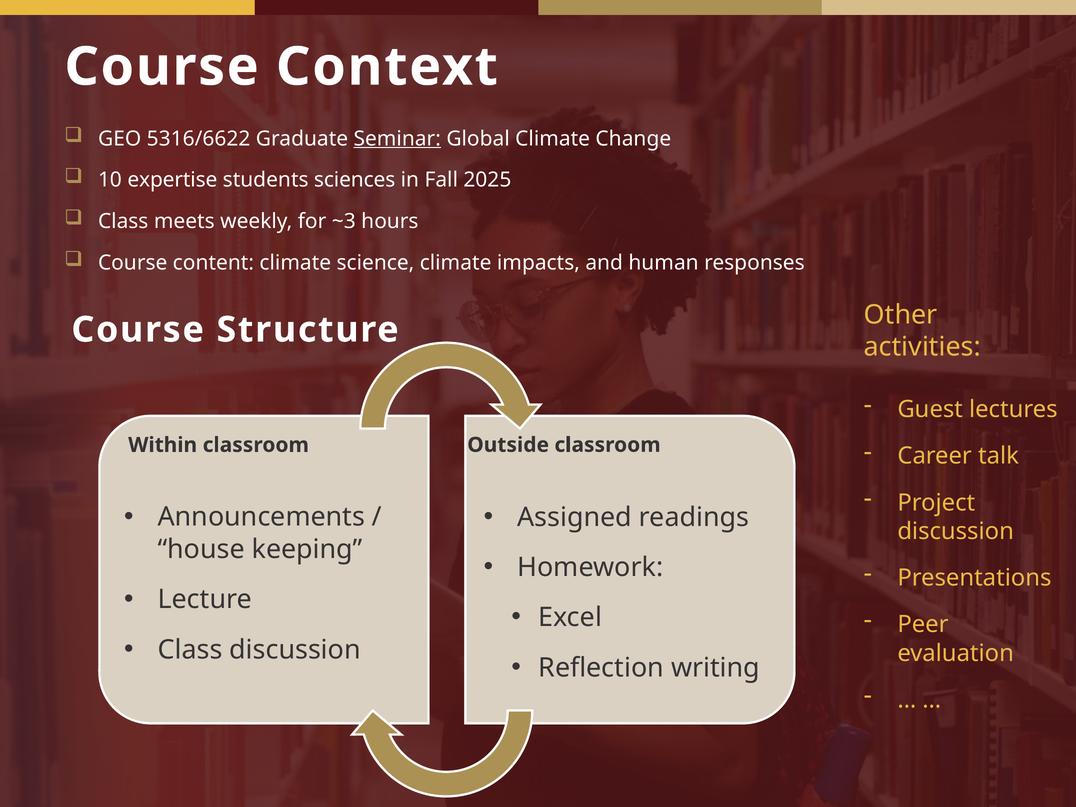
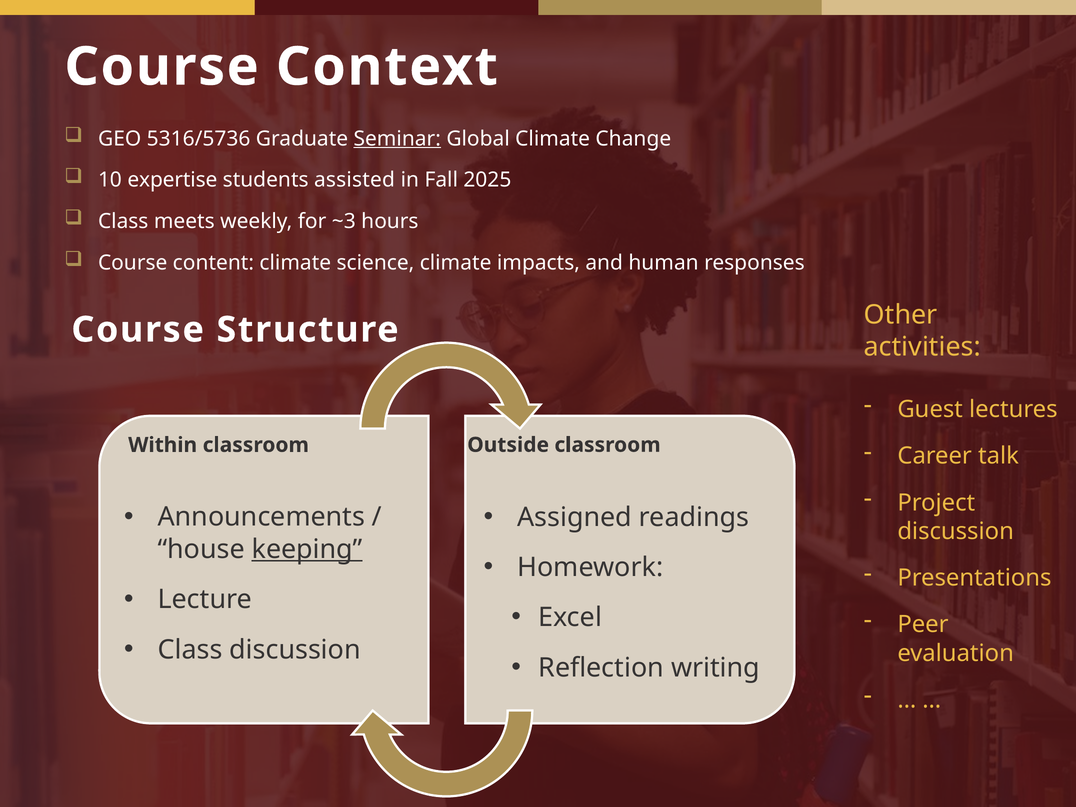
5316/6622: 5316/6622 -> 5316/5736 (199, 139)
sciences: sciences -> assisted (354, 180)
keeping underline: none -> present (307, 549)
